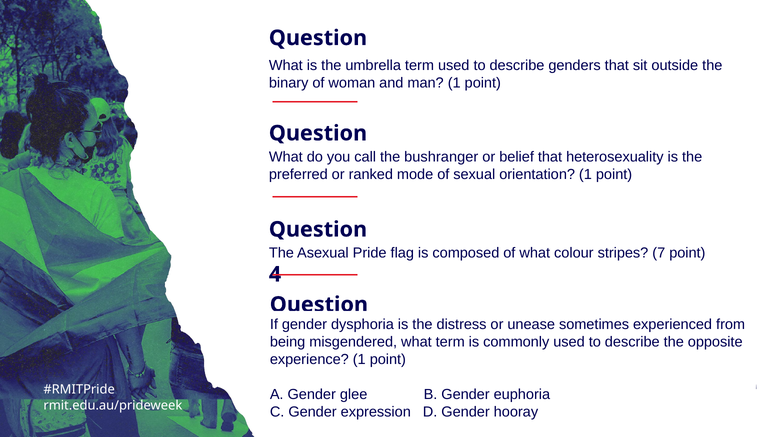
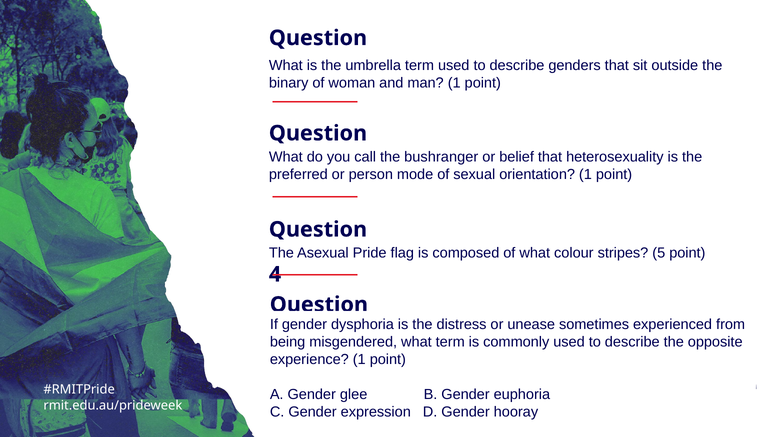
ranked: ranked -> person (371, 174)
stripes 7: 7 -> 5 (659, 253)
